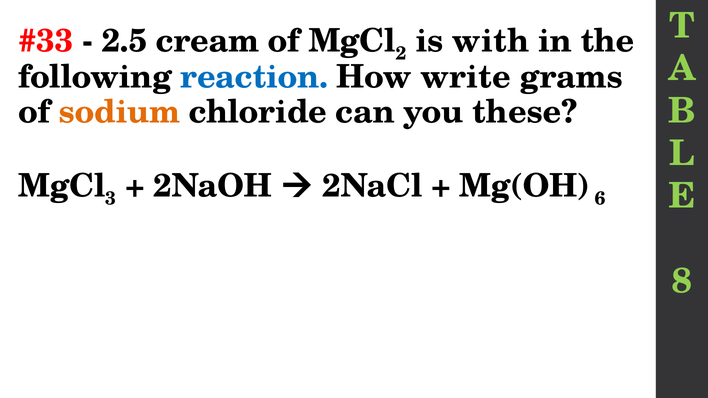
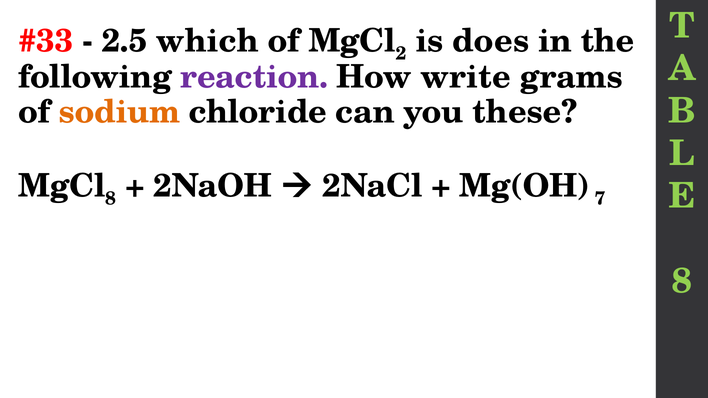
cream: cream -> which (207, 41)
with: with -> does (491, 41)
reaction colour: blue -> purple (254, 77)
3: 3 -> 8 (111, 199)
6: 6 -> 7 (600, 199)
